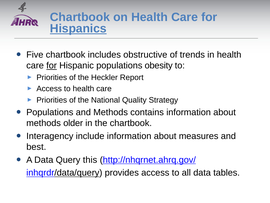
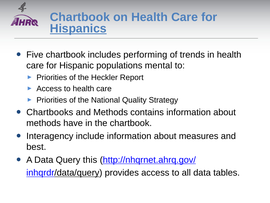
obstructive: obstructive -> performing (145, 55)
for underline: present -> none (52, 65)
obesity: obesity -> mental (159, 65)
Populations: Populations -> Chartbooks (50, 112)
older: older -> have (73, 123)
